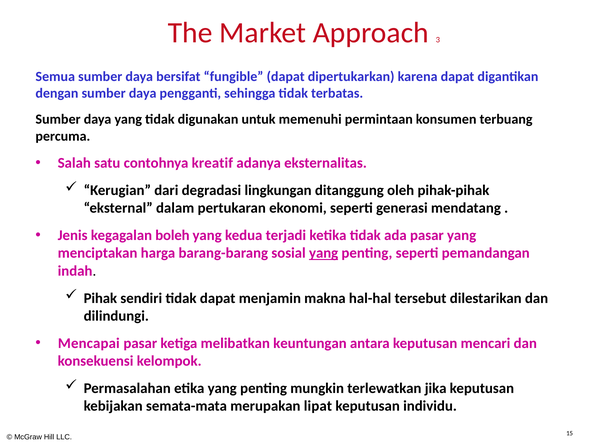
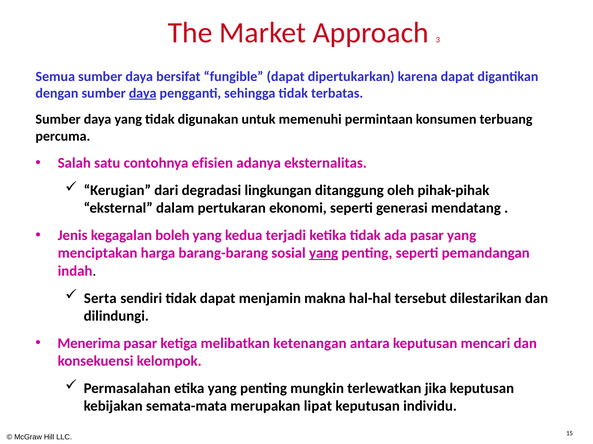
daya underline: none -> present (143, 93)
kreatif: kreatif -> efisien (212, 163)
Pihak: Pihak -> Serta (100, 299)
Mencapai: Mencapai -> Menerima (89, 344)
keuntungan: keuntungan -> ketenangan (310, 344)
